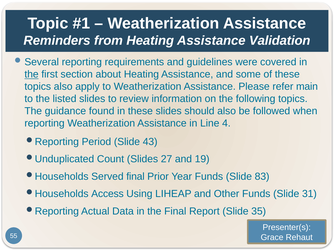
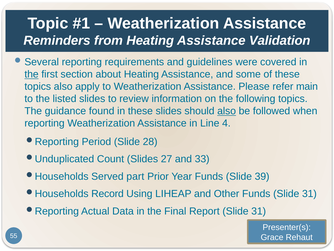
also underline: none -> present (227, 111)
43: 43 -> 28 (150, 141)
19: 19 -> 33 (202, 159)
Served final: final -> part (135, 176)
83: 83 -> 39 (262, 176)
Access: Access -> Record (107, 193)
Report Slide 35: 35 -> 31 (259, 211)
